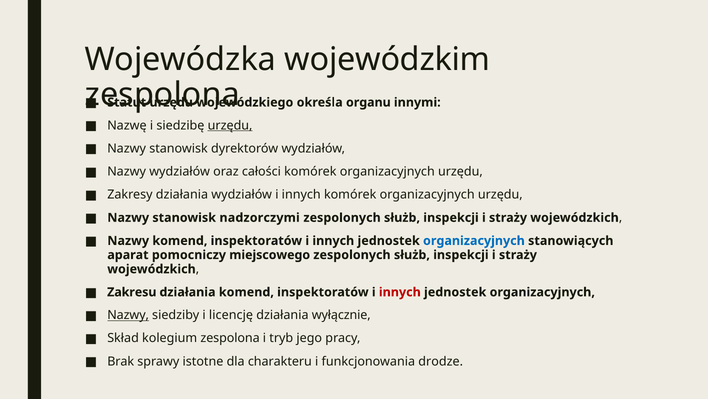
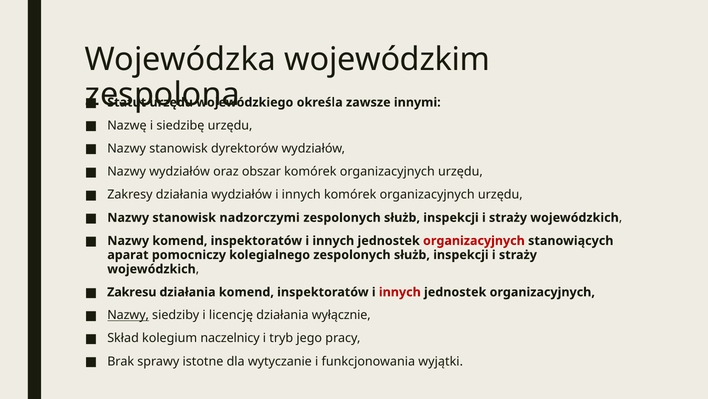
organu: organu -> zawsze (368, 102)
urzędu underline: present -> none (230, 125)
całości: całości -> obszar (261, 171)
organizacyjnych colour: blue -> red (474, 240)
miejscowego: miejscowego -> kolegialnego (270, 254)
kolegium zespolona: zespolona -> naczelnicy (230, 338)
charakteru: charakteru -> wytyczanie (280, 361)
drodze: drodze -> wyjątki (441, 361)
